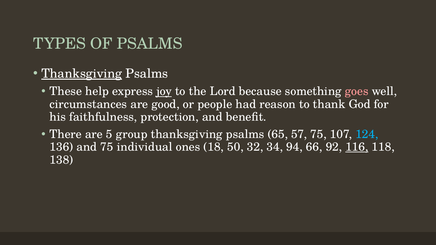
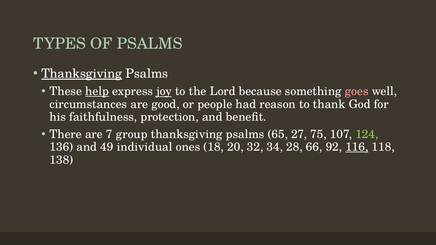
help underline: none -> present (97, 91)
5: 5 -> 7 (109, 134)
57: 57 -> 27 (299, 134)
124 colour: light blue -> light green (367, 134)
and 75: 75 -> 49 (107, 147)
50: 50 -> 20 (235, 147)
94: 94 -> 28 (294, 147)
